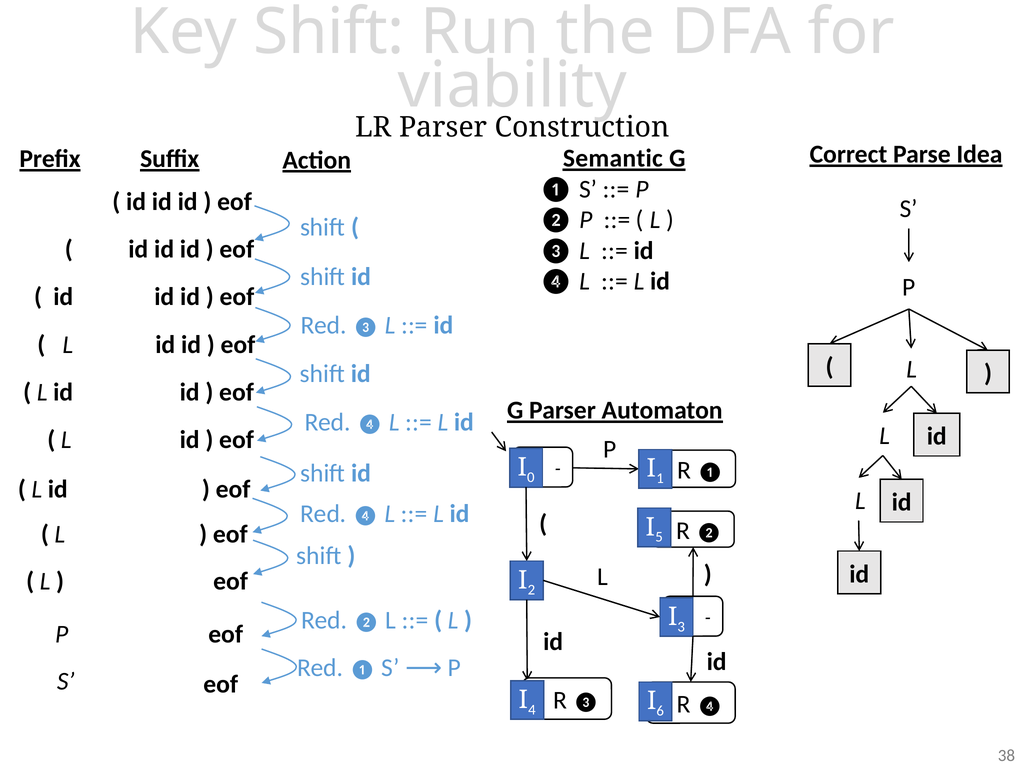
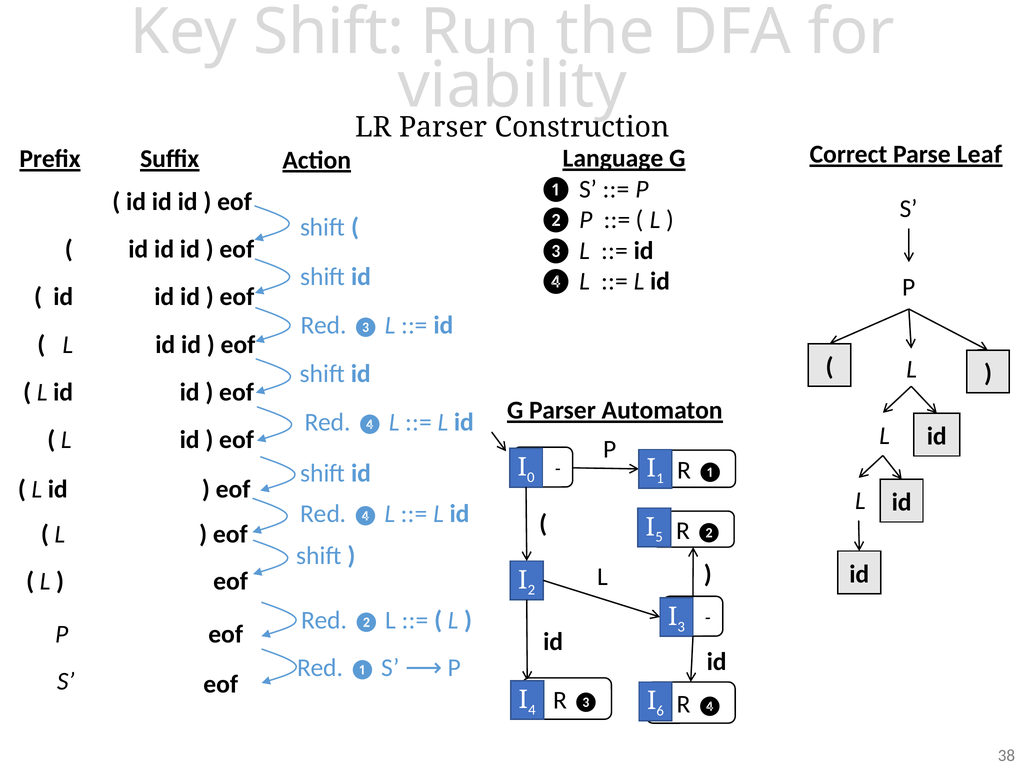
Idea: Idea -> Leaf (979, 154)
Semantic: Semantic -> Language (613, 158)
